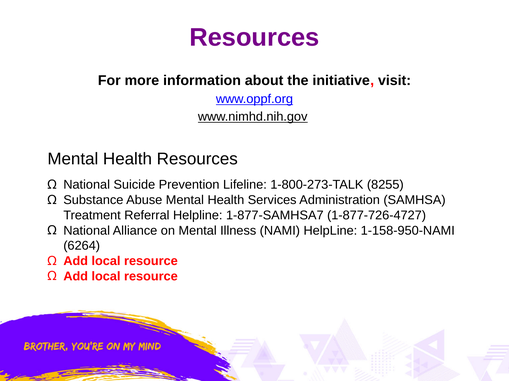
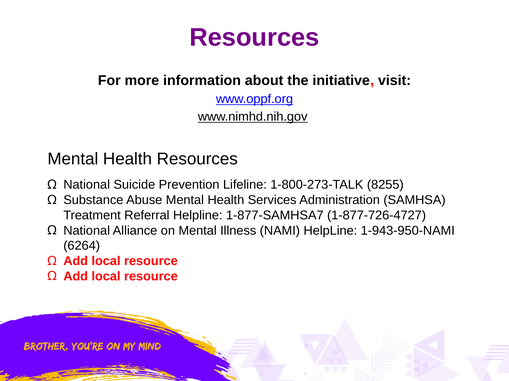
1-158-950-NAMI: 1-158-950-NAMI -> 1-943-950-NAMI (408, 231)
